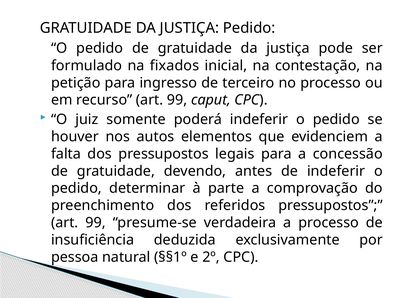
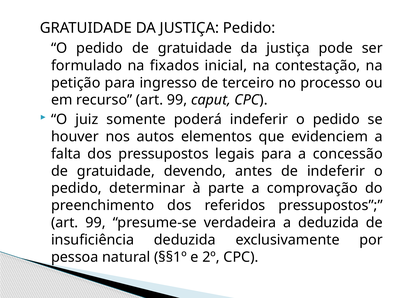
a processo: processo -> deduzida (329, 222)
